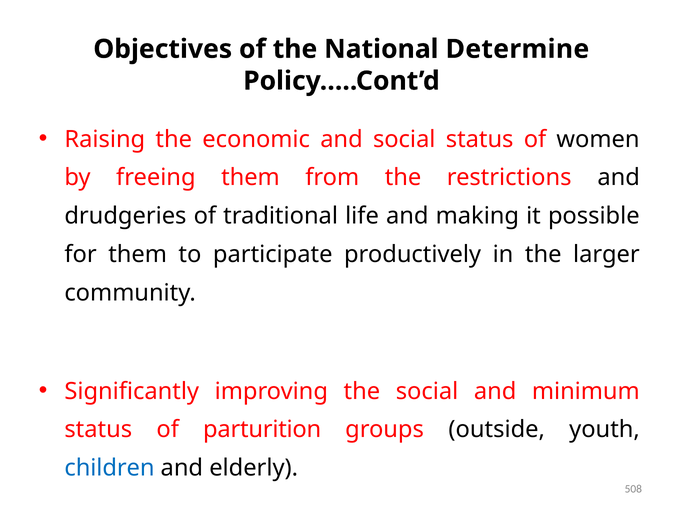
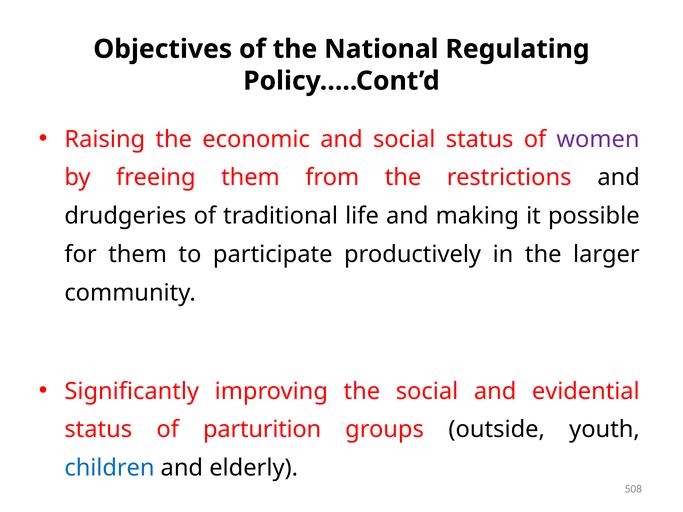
Determine: Determine -> Regulating (518, 49)
women colour: black -> purple (598, 139)
minimum: minimum -> evidential (586, 391)
